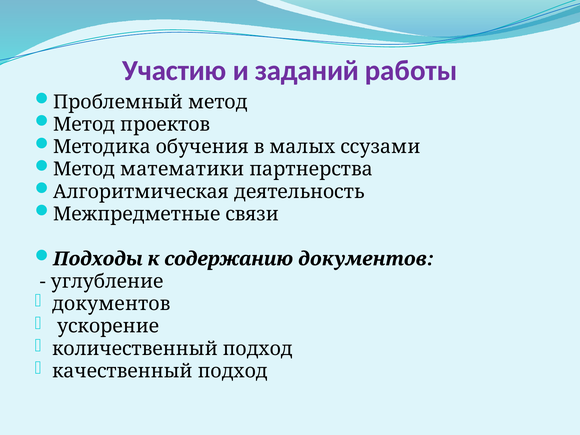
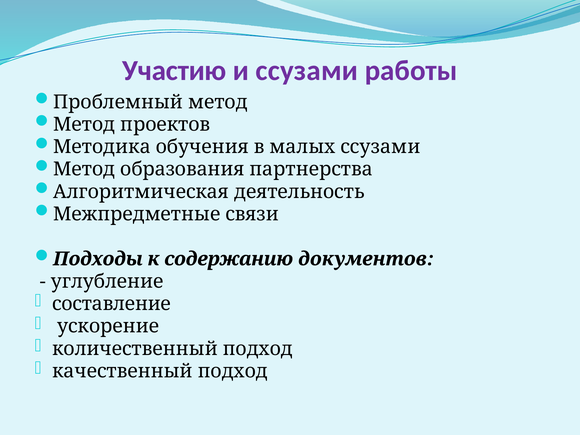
и заданий: заданий -> ссузами (307, 71)
математики: математики -> образования (182, 169)
документов: документов -> составление (112, 304)
